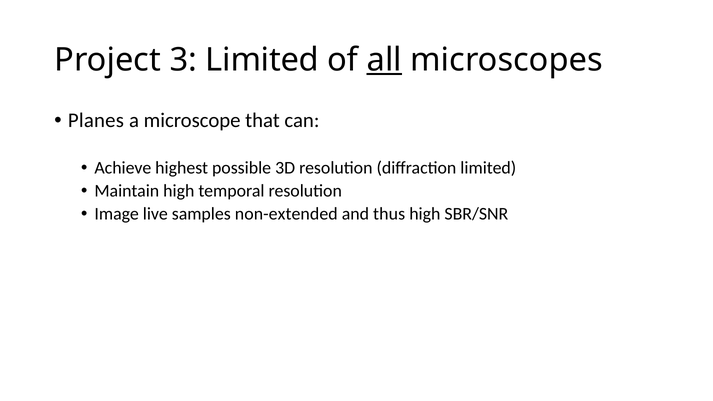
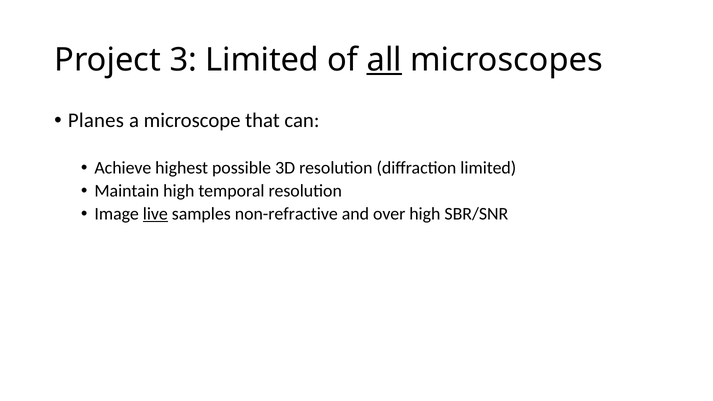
live underline: none -> present (155, 214)
non-extended: non-extended -> non-refractive (286, 214)
thus: thus -> over (389, 214)
